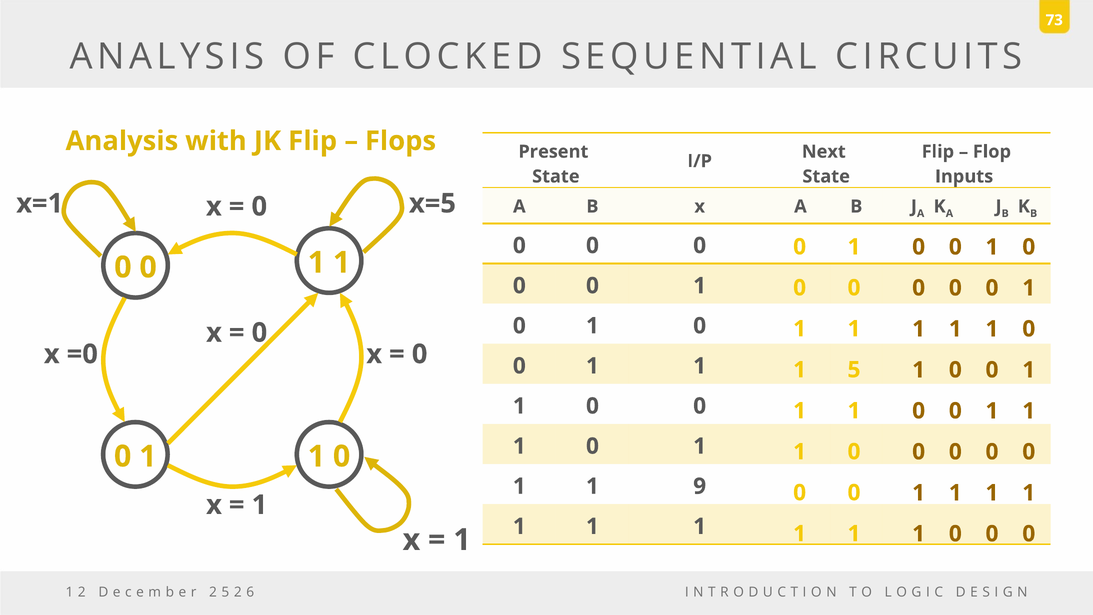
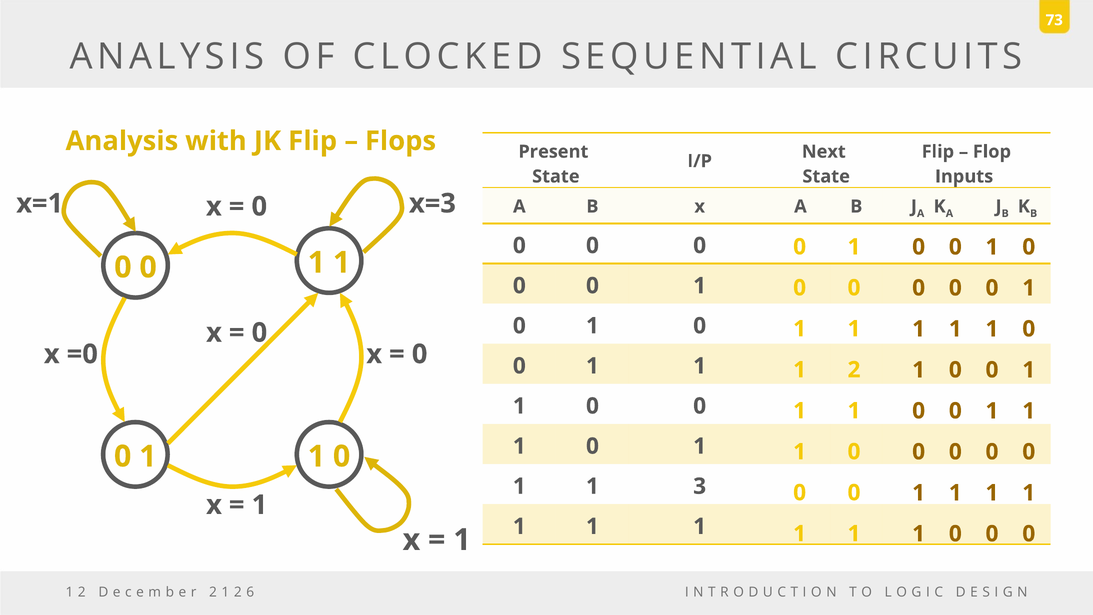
x=5: x=5 -> x=3 (432, 203)
5: 5 -> 2 (854, 370)
9: 9 -> 3 (700, 486)
5: 5 -> 1 (225, 592)
